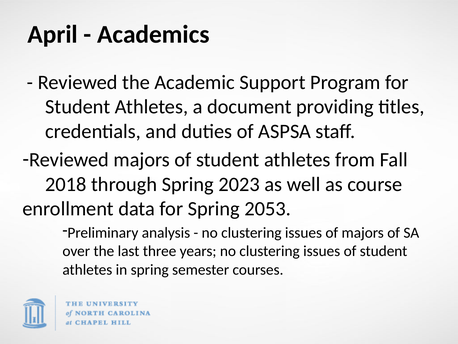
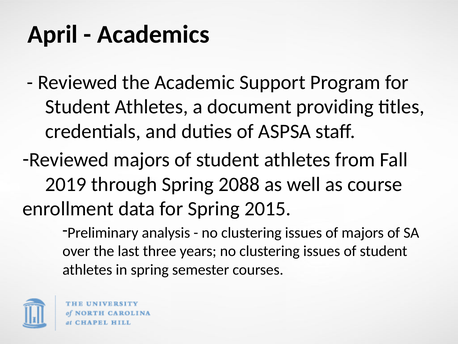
2018: 2018 -> 2019 (66, 184)
2023: 2023 -> 2088 (239, 184)
2053: 2053 -> 2015 (268, 209)
